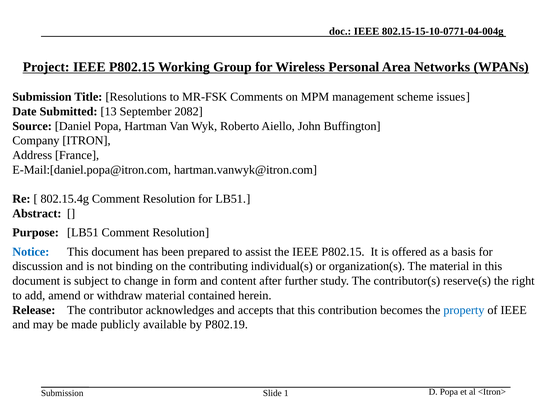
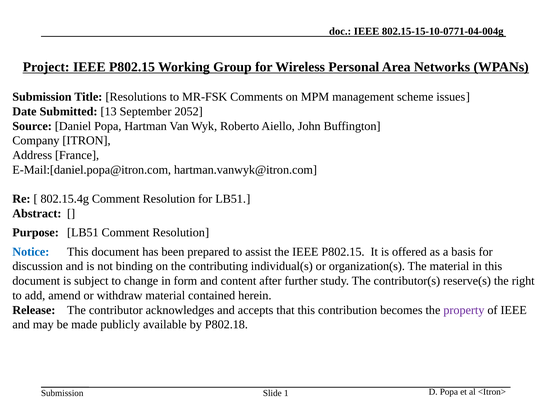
2082: 2082 -> 2052 (189, 112)
property colour: blue -> purple (464, 310)
P802.19: P802.19 -> P802.18 (226, 325)
